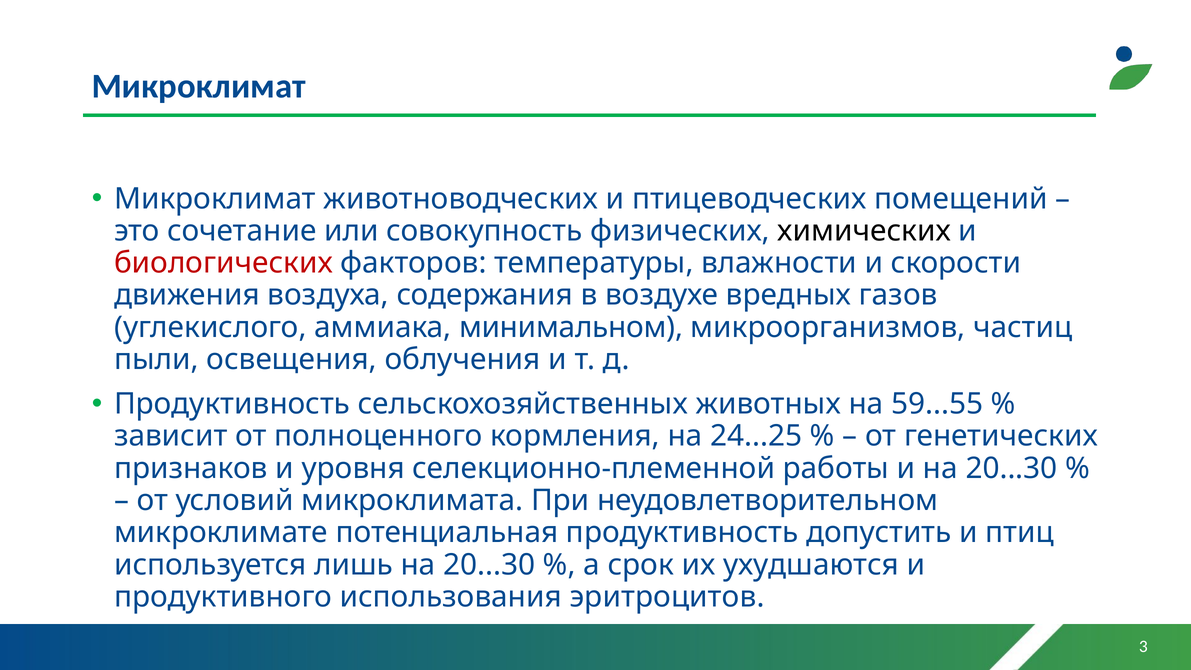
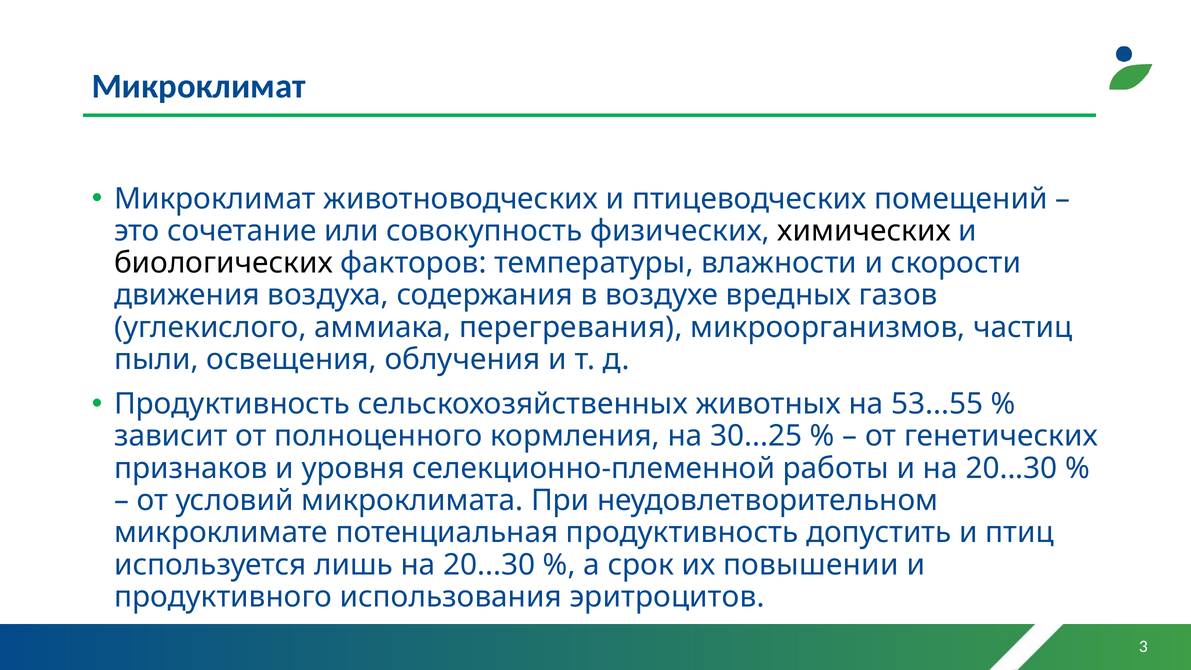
биологических colour: red -> black (223, 263)
минимальном: минимальном -> перегревания (571, 327)
59...55: 59...55 -> 53...55 (937, 404)
24...25: 24...25 -> 30...25 (756, 436)
ухудшаются: ухудшаются -> повышении (811, 565)
